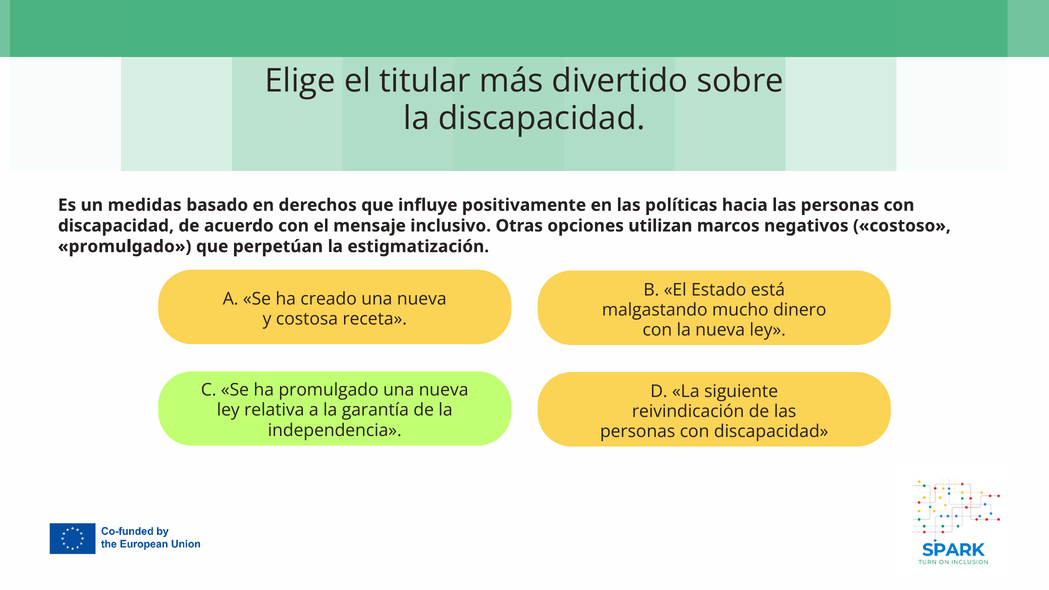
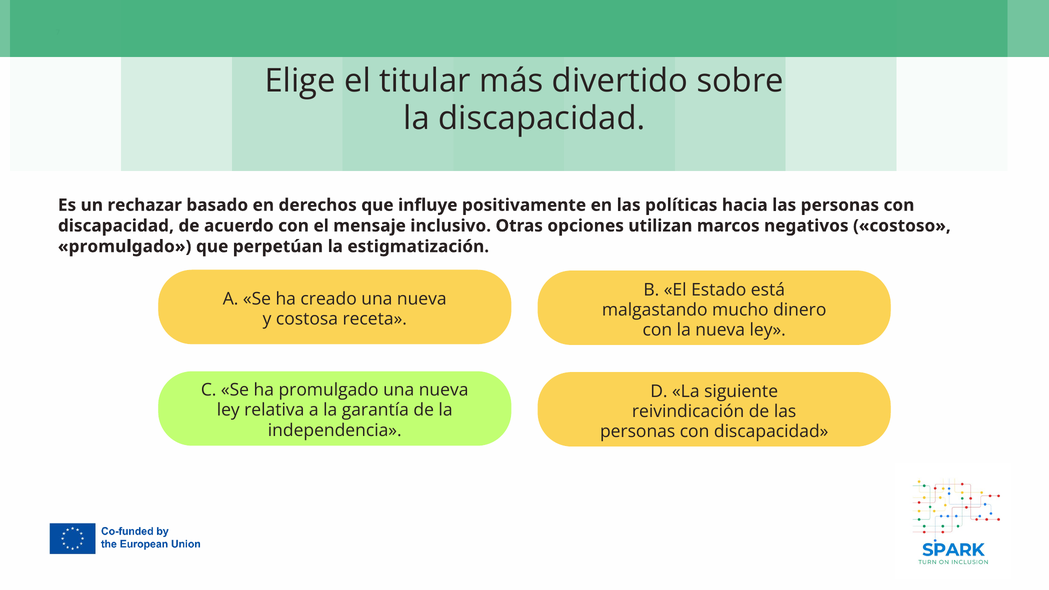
medidas: medidas -> rechazar (145, 205)
